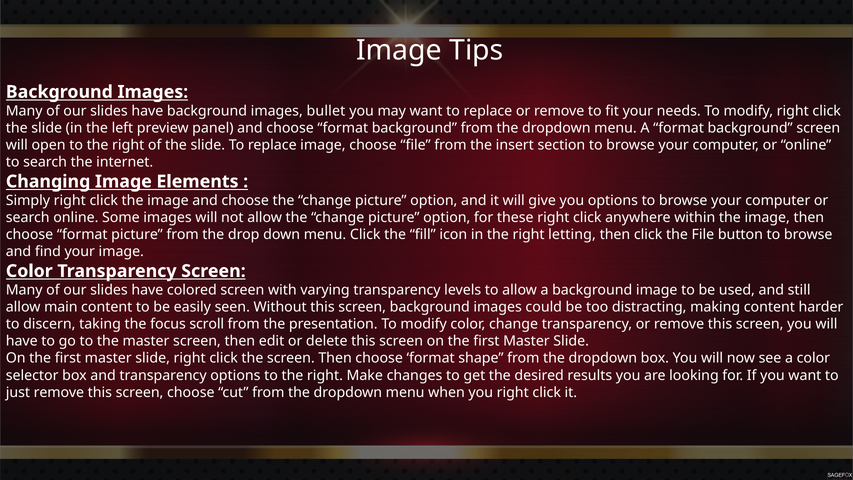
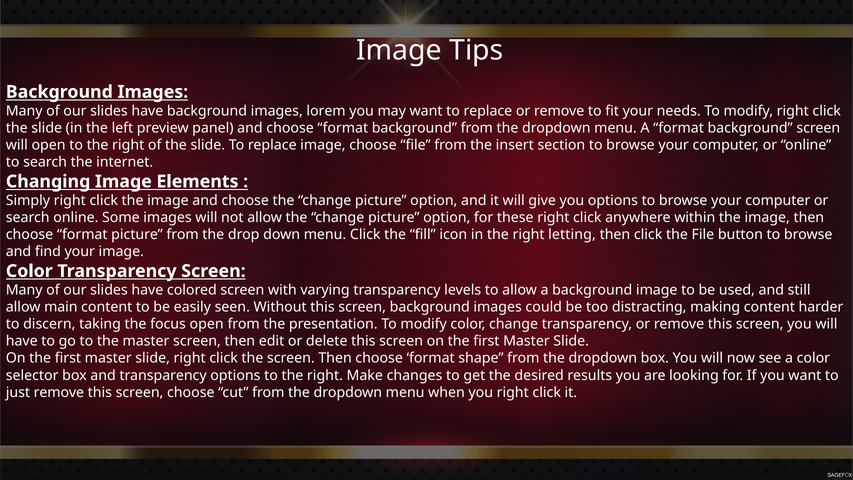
bullet: bullet -> lorem (326, 111)
focus scroll: scroll -> open (207, 324)
